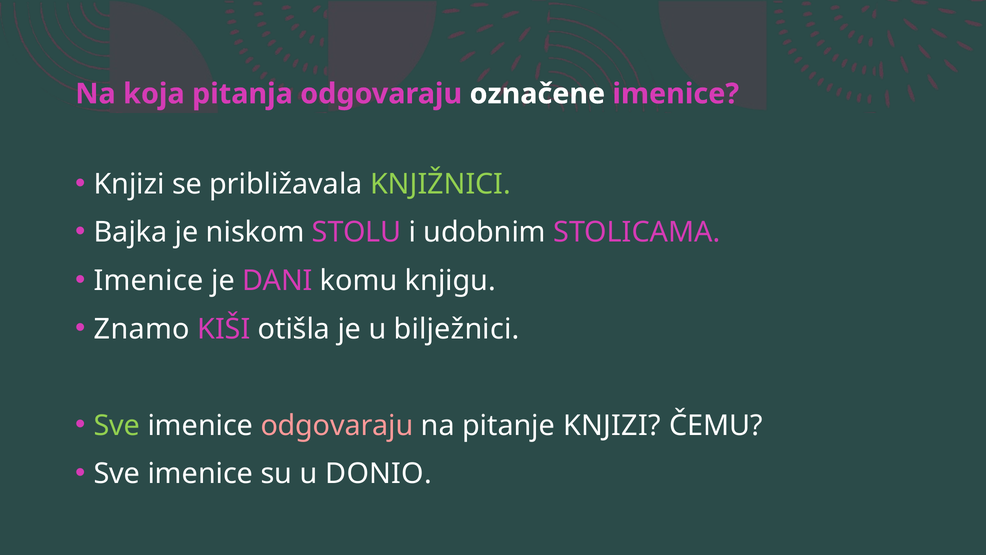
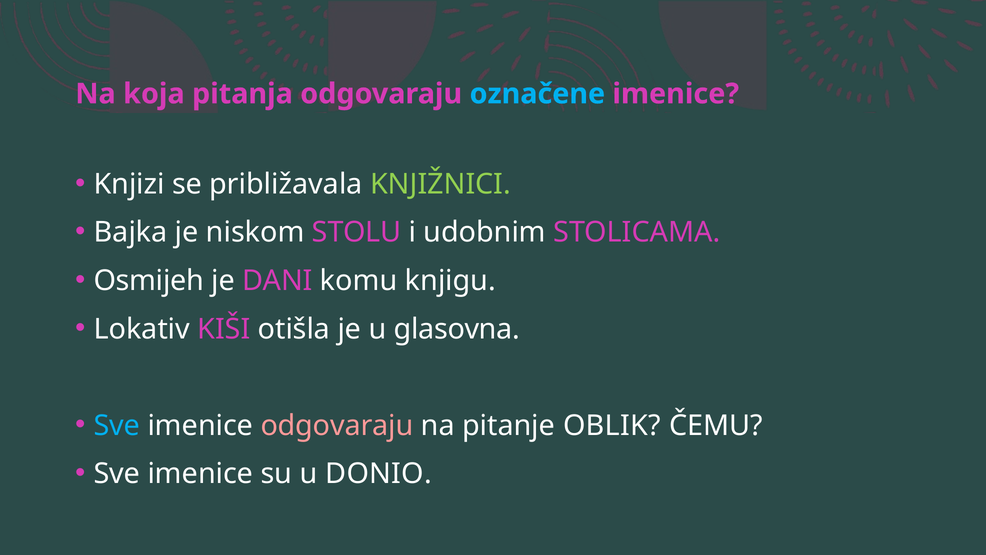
označene colour: white -> light blue (537, 94)
Imenice: Imenice -> Osmijeh (149, 281)
Znamo: Znamo -> Lokativ (142, 329)
bilježnici: bilježnici -> glasovna (457, 329)
Sve colour: light green -> light blue (117, 425)
pitanje KNJIZI: KNJIZI -> OBLIK (612, 425)
